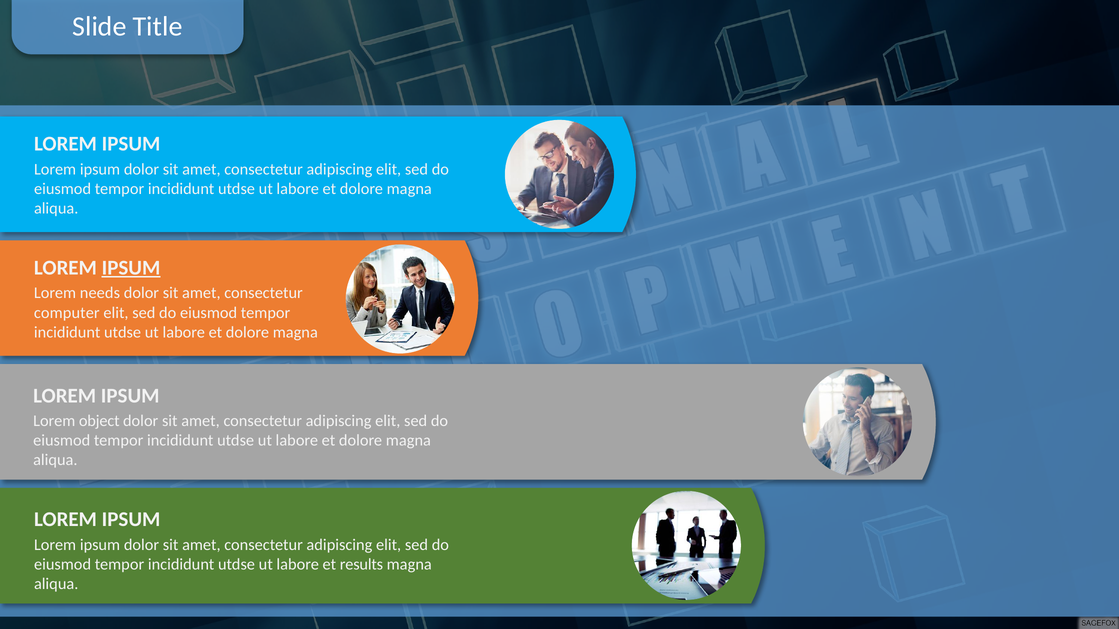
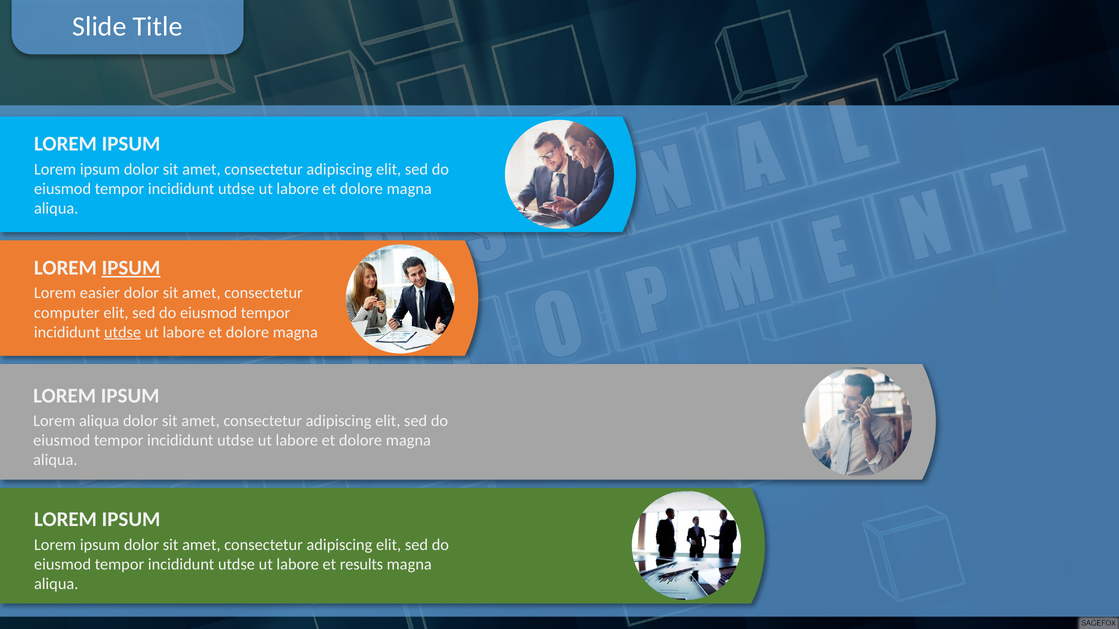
needs: needs -> easier (100, 293)
utdse underline: none -> present (123, 332)
Lorem object: object -> aliqua (99, 421)
